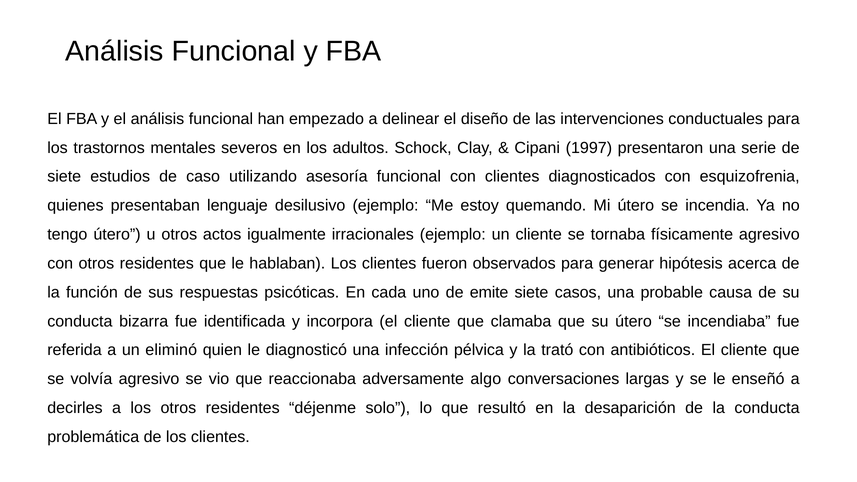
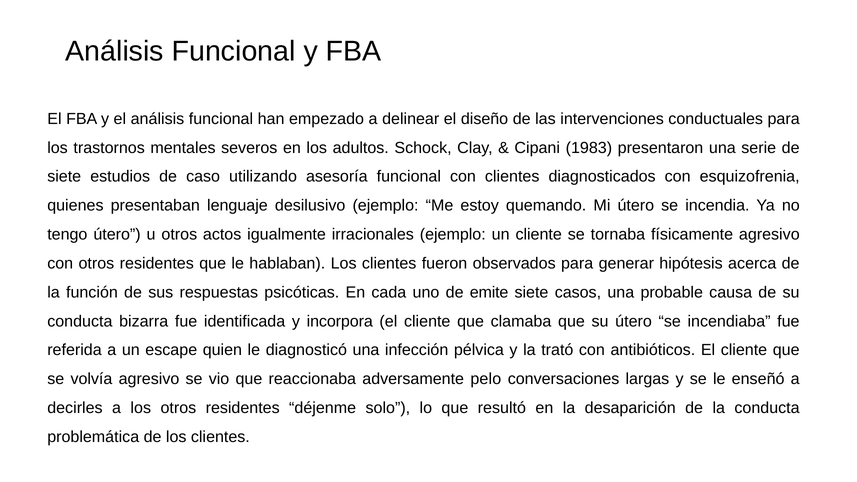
1997: 1997 -> 1983 (589, 148)
eliminó: eliminó -> escape (171, 350)
algo: algo -> pelo (486, 379)
